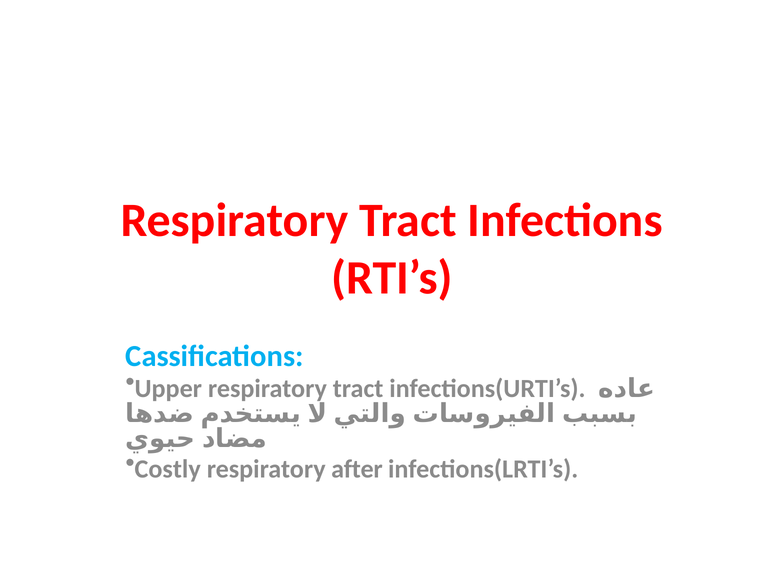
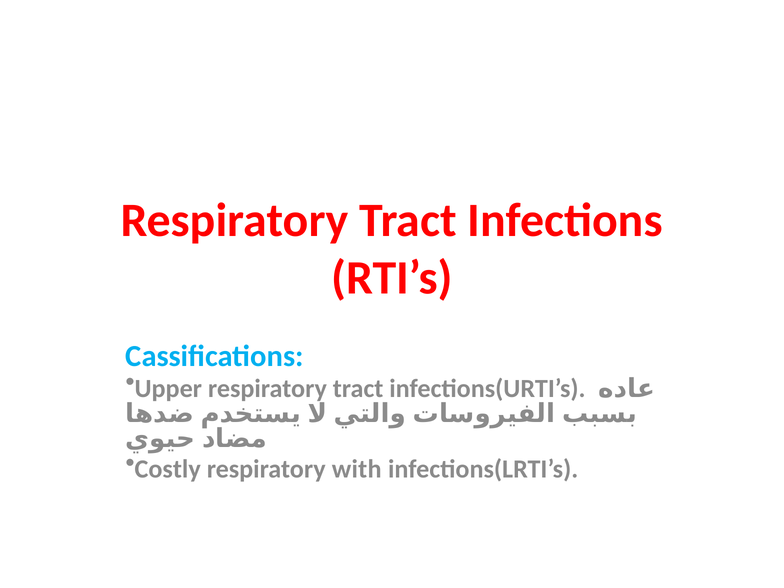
after: after -> with (357, 469)
